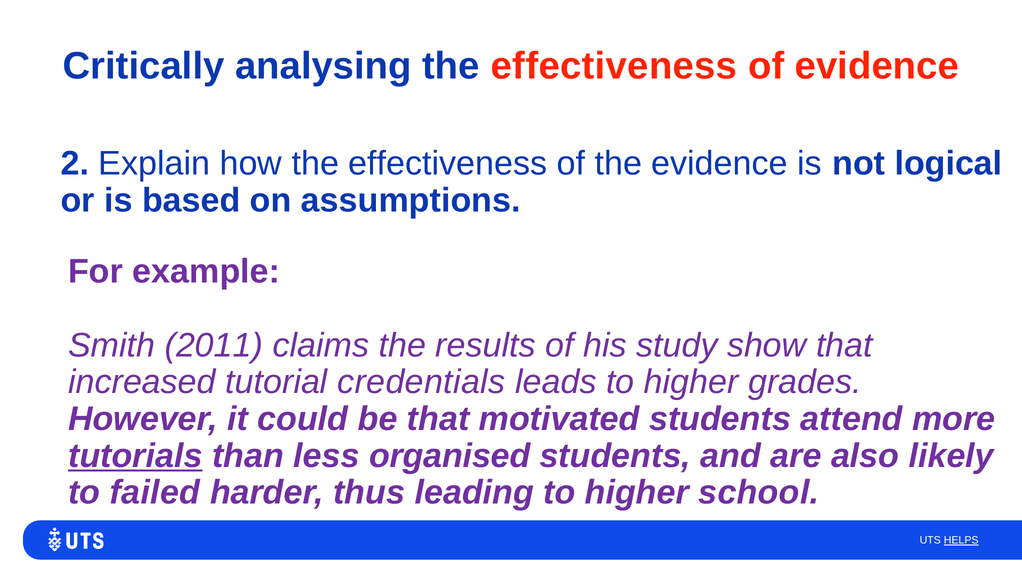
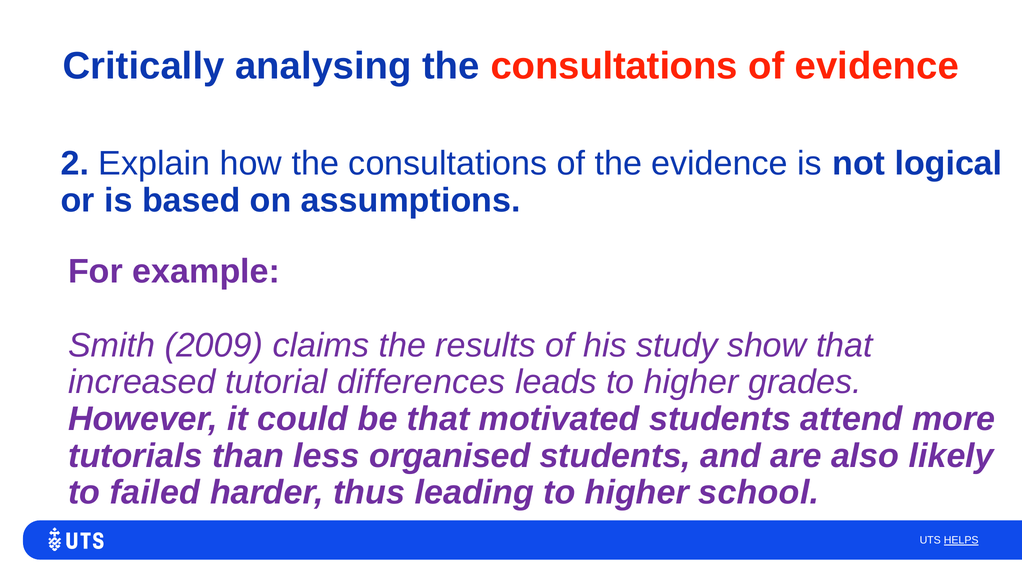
analysing the effectiveness: effectiveness -> consultations (614, 66)
how the effectiveness: effectiveness -> consultations (448, 163)
2011: 2011 -> 2009 (214, 345)
credentials: credentials -> differences (421, 382)
tutorials underline: present -> none (135, 456)
